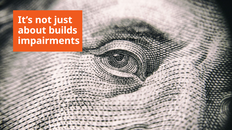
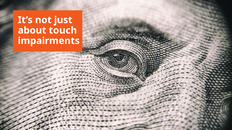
builds: builds -> touch (63, 30)
